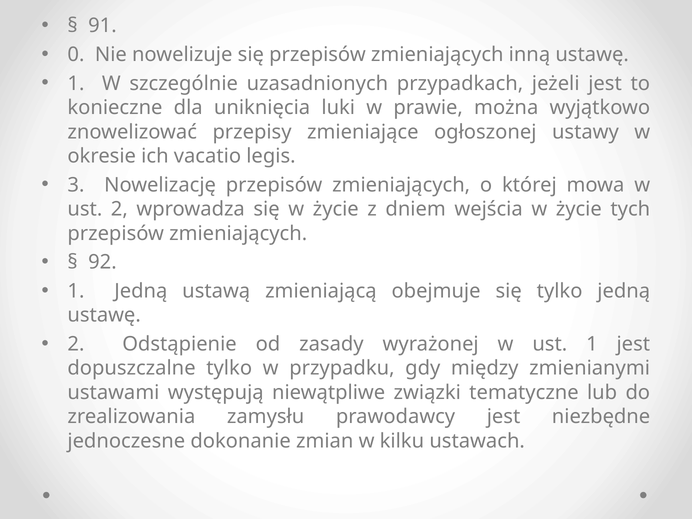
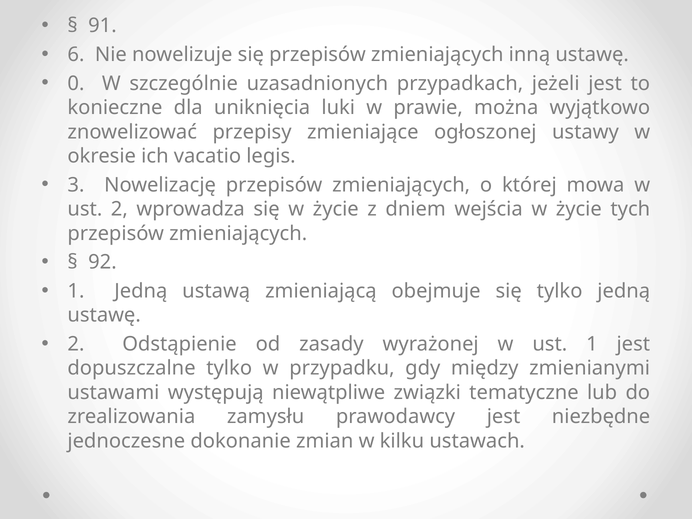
0: 0 -> 6 (76, 55)
1: 1 -> 0 (76, 83)
